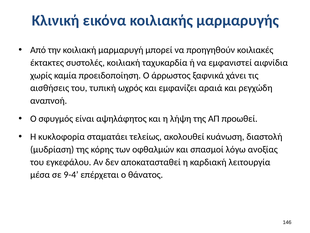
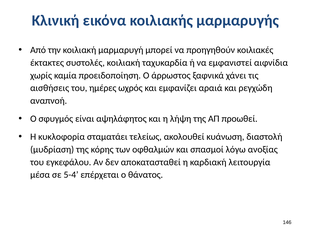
τυπική: τυπική -> ημέρες (103, 88)
9-4: 9-4 -> 5-4 (71, 174)
